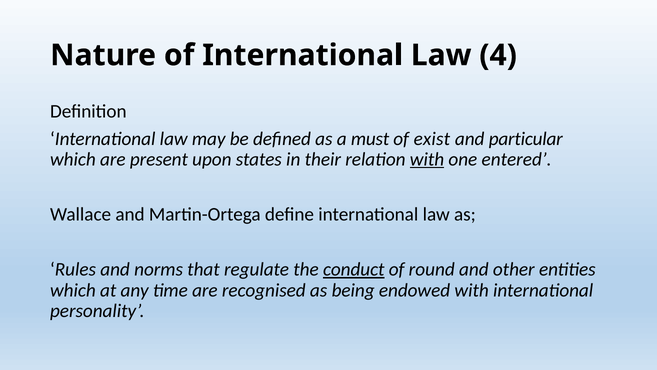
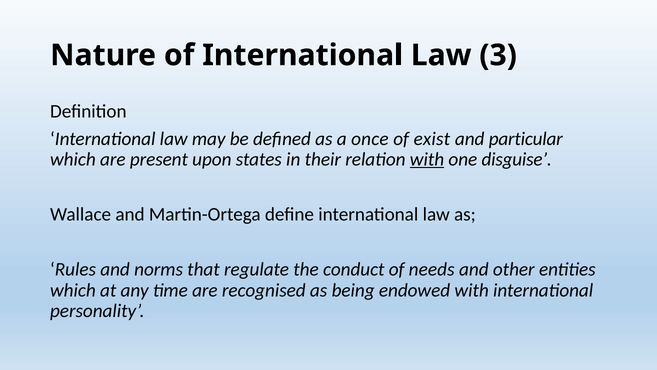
4: 4 -> 3 (498, 55)
must: must -> once (370, 139)
entered: entered -> disguise (517, 159)
conduct underline: present -> none (354, 269)
round: round -> needs (432, 269)
